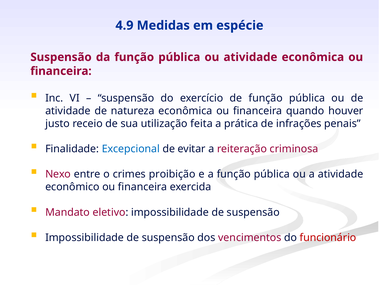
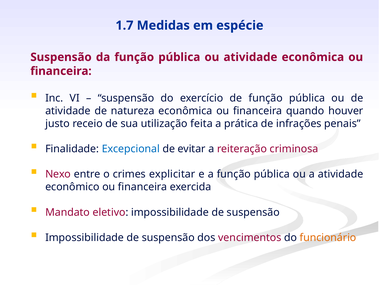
4.9: 4.9 -> 1.7 (124, 25)
proibição: proibição -> explicitar (172, 174)
funcionário colour: red -> orange (328, 237)
